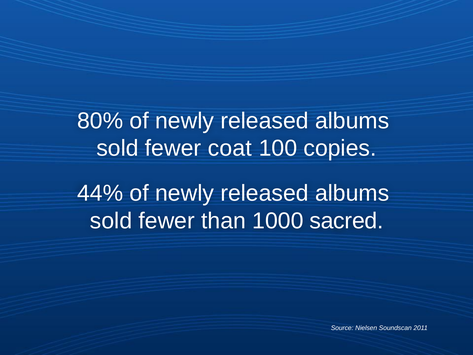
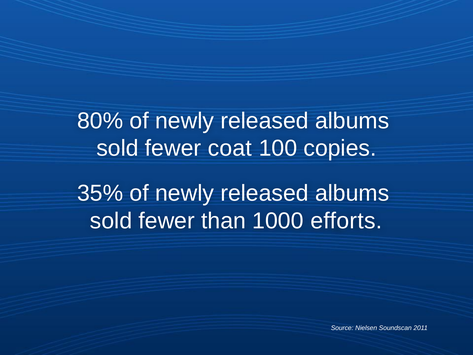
44%: 44% -> 35% (100, 193)
sacred: sacred -> efforts (346, 221)
